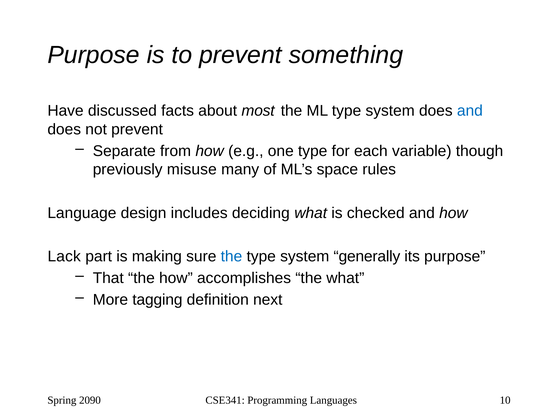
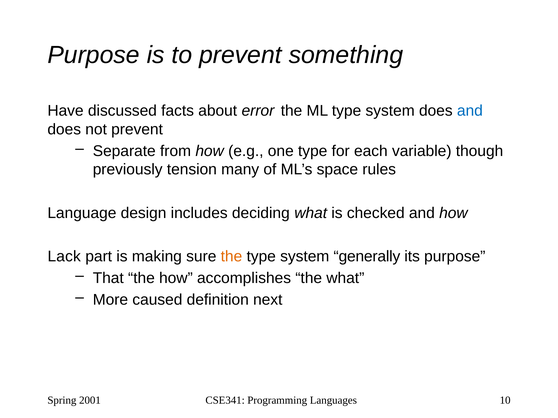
most: most -> error (258, 111)
misuse: misuse -> tension (192, 170)
the colour: blue -> orange (231, 257)
tagging: tagging -> caused (157, 300)
2090: 2090 -> 2001 (90, 401)
